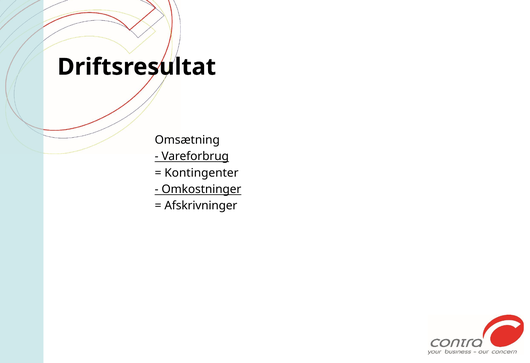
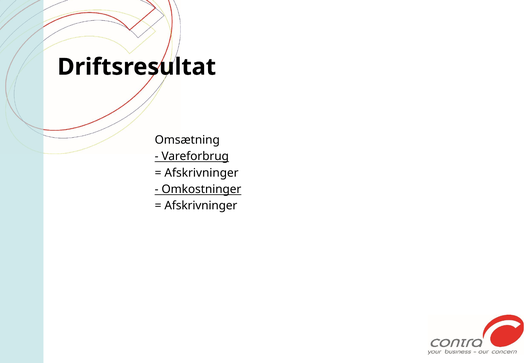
Kontingenter: Kontingenter -> Afskrivninger (202, 173)
